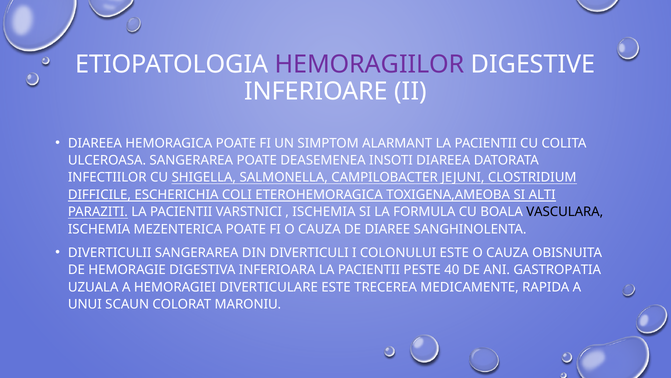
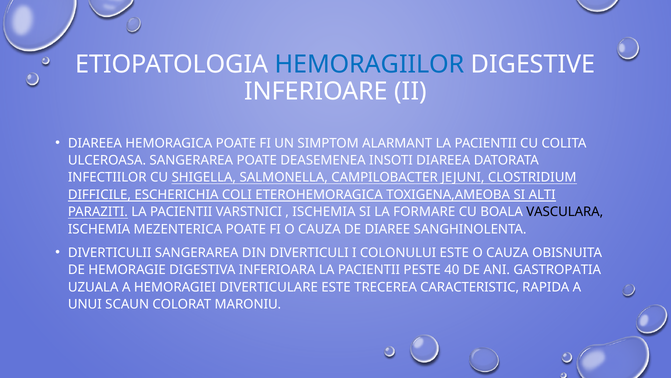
HEMORAGIILOR colour: purple -> blue (370, 64)
FORMULA: FORMULA -> FORMARE (424, 212)
MEDICAMENTE: MEDICAMENTE -> CARACTERISTIC (470, 287)
